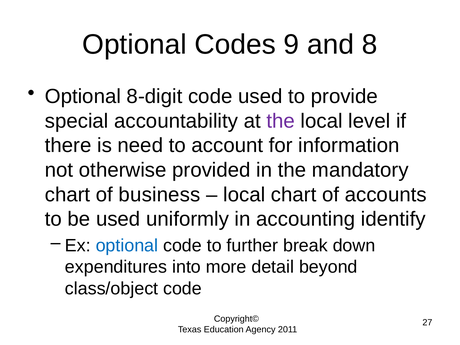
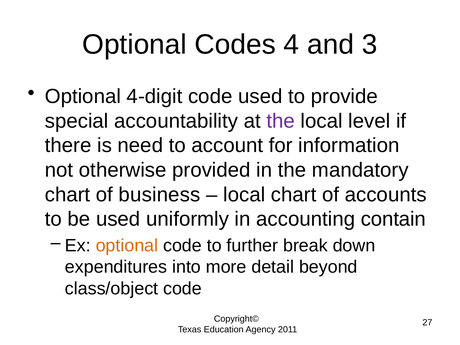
9: 9 -> 4 (291, 45)
8: 8 -> 3 (370, 45)
8-digit: 8-digit -> 4-digit (155, 96)
identify: identify -> contain (393, 219)
optional colour: blue -> orange (127, 246)
